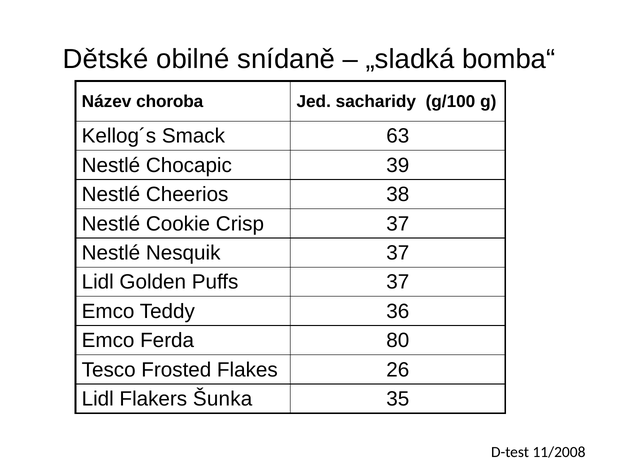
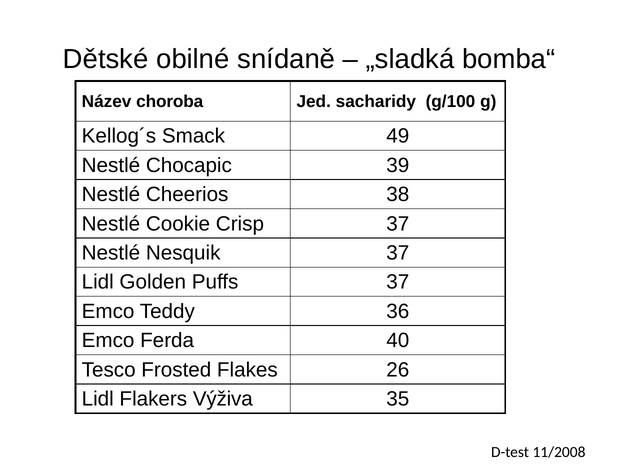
63: 63 -> 49 (398, 136)
80: 80 -> 40 (398, 341)
Šunka: Šunka -> Výživa (223, 399)
